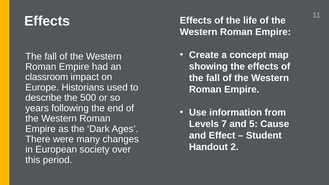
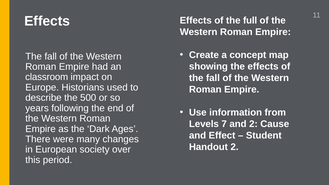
life: life -> full (250, 20)
and 5: 5 -> 2 (253, 124)
